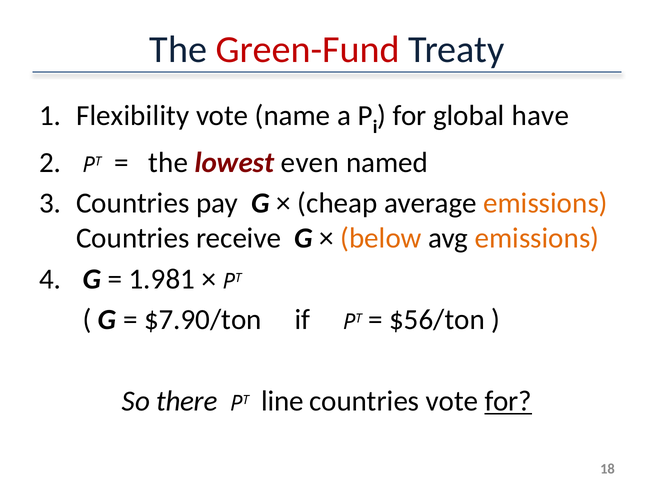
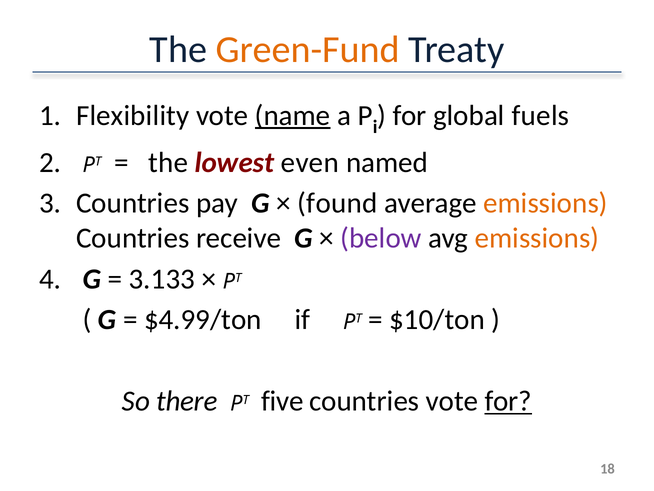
Green-Fund colour: red -> orange (308, 50)
name underline: none -> present (293, 115)
have: have -> fuels (540, 115)
cheap: cheap -> found (337, 203)
below colour: orange -> purple (381, 238)
1.981: 1.981 -> 3.133 (162, 279)
$7.90/ton: $7.90/ton -> $4.99/ton (203, 319)
$56/ton: $56/ton -> $10/ton (437, 319)
line: line -> five (282, 401)
